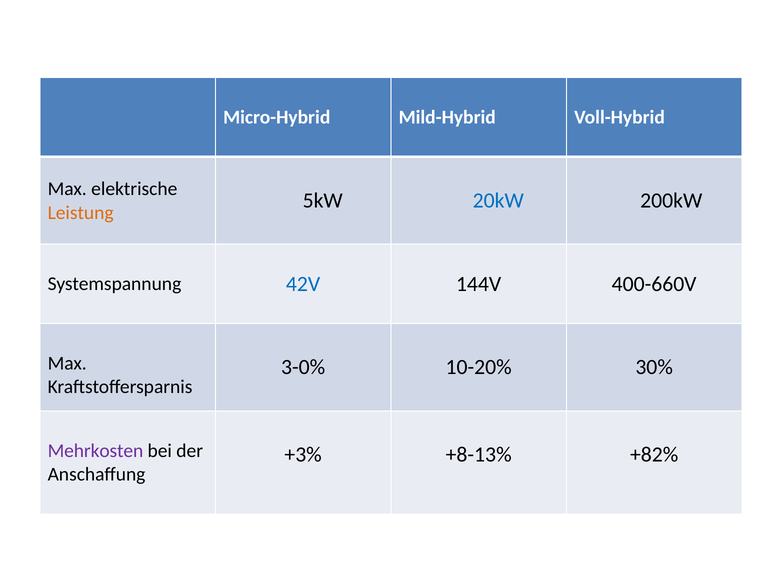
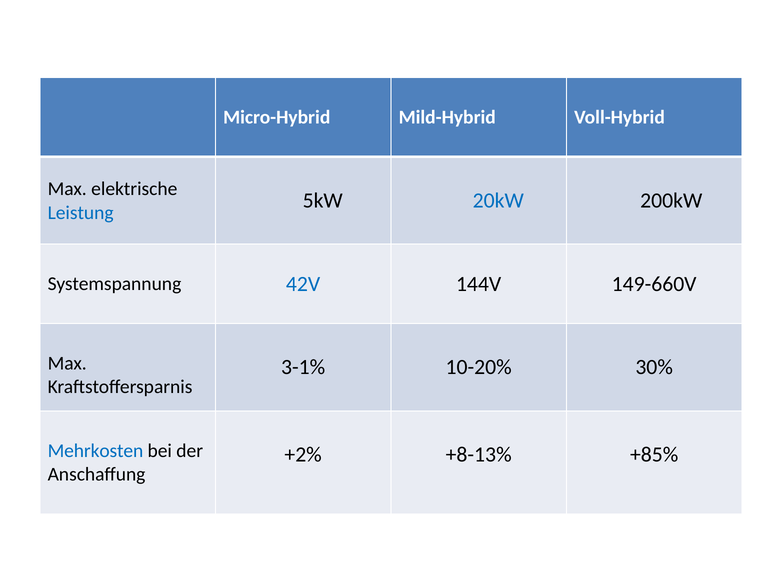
Leistung colour: orange -> blue (81, 213)
400-660V: 400-660V -> 149-660V (654, 284)
3-0%: 3-0% -> 3-1% (303, 367)
Mehrkosten colour: purple -> blue (95, 451)
+3%: +3% -> +2% (303, 455)
+82%: +82% -> +85% (654, 455)
